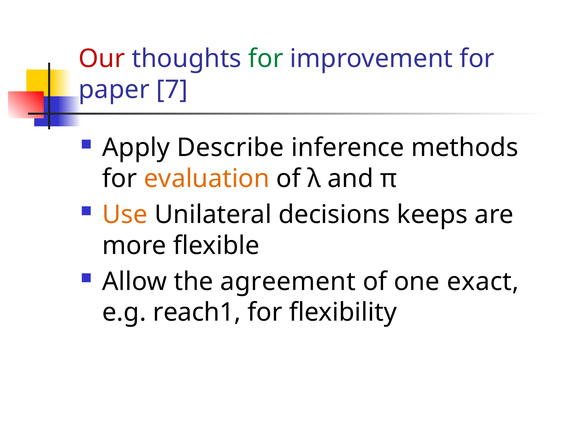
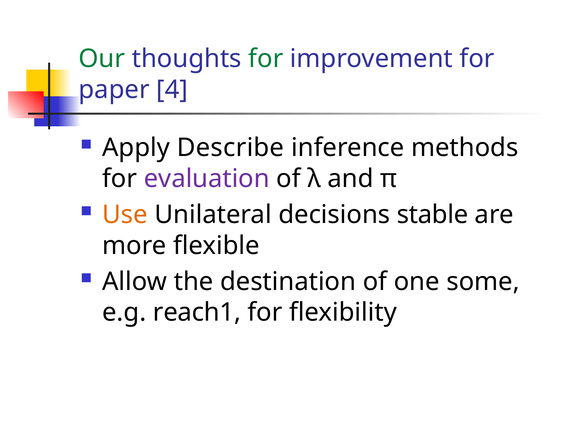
Our colour: red -> green (102, 59)
7: 7 -> 4 (172, 89)
evaluation colour: orange -> purple (207, 178)
keeps: keeps -> stable (433, 214)
agreement: agreement -> destination (288, 281)
exact: exact -> some (483, 281)
